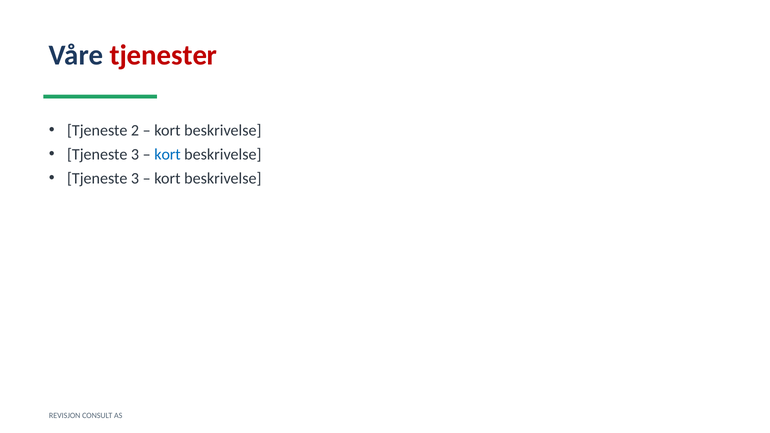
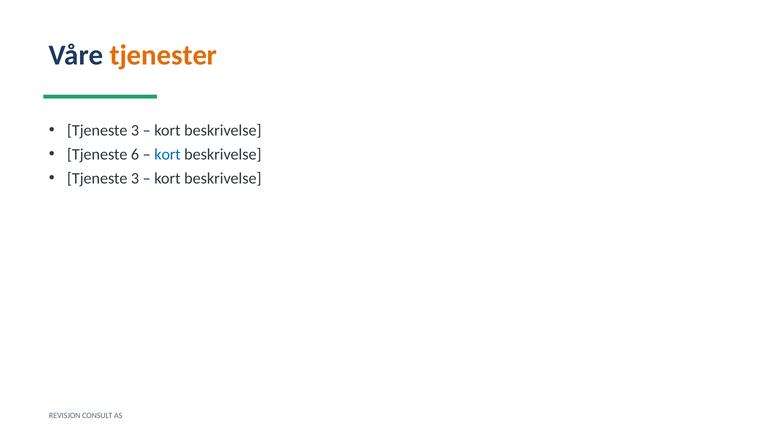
tjenester colour: red -> orange (163, 55)
2: 2 -> 3 (135, 130)
3: 3 -> 6 (135, 154)
